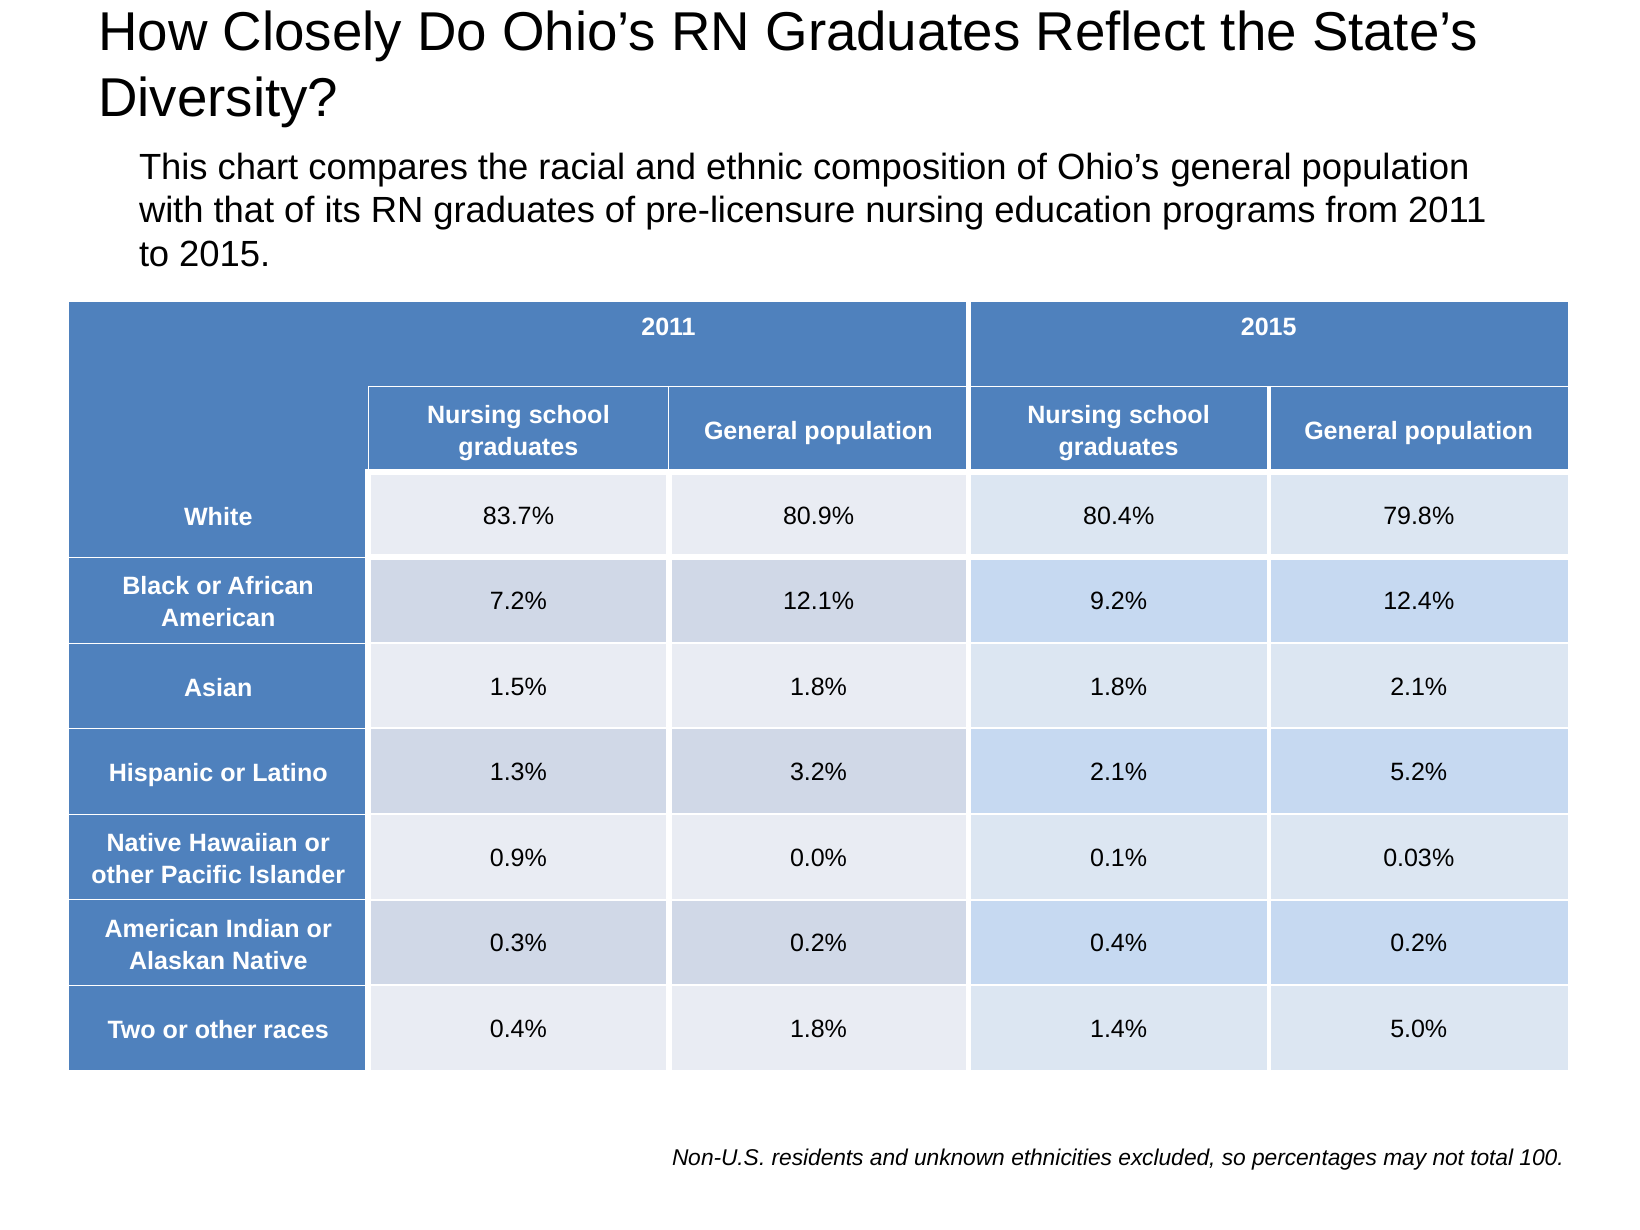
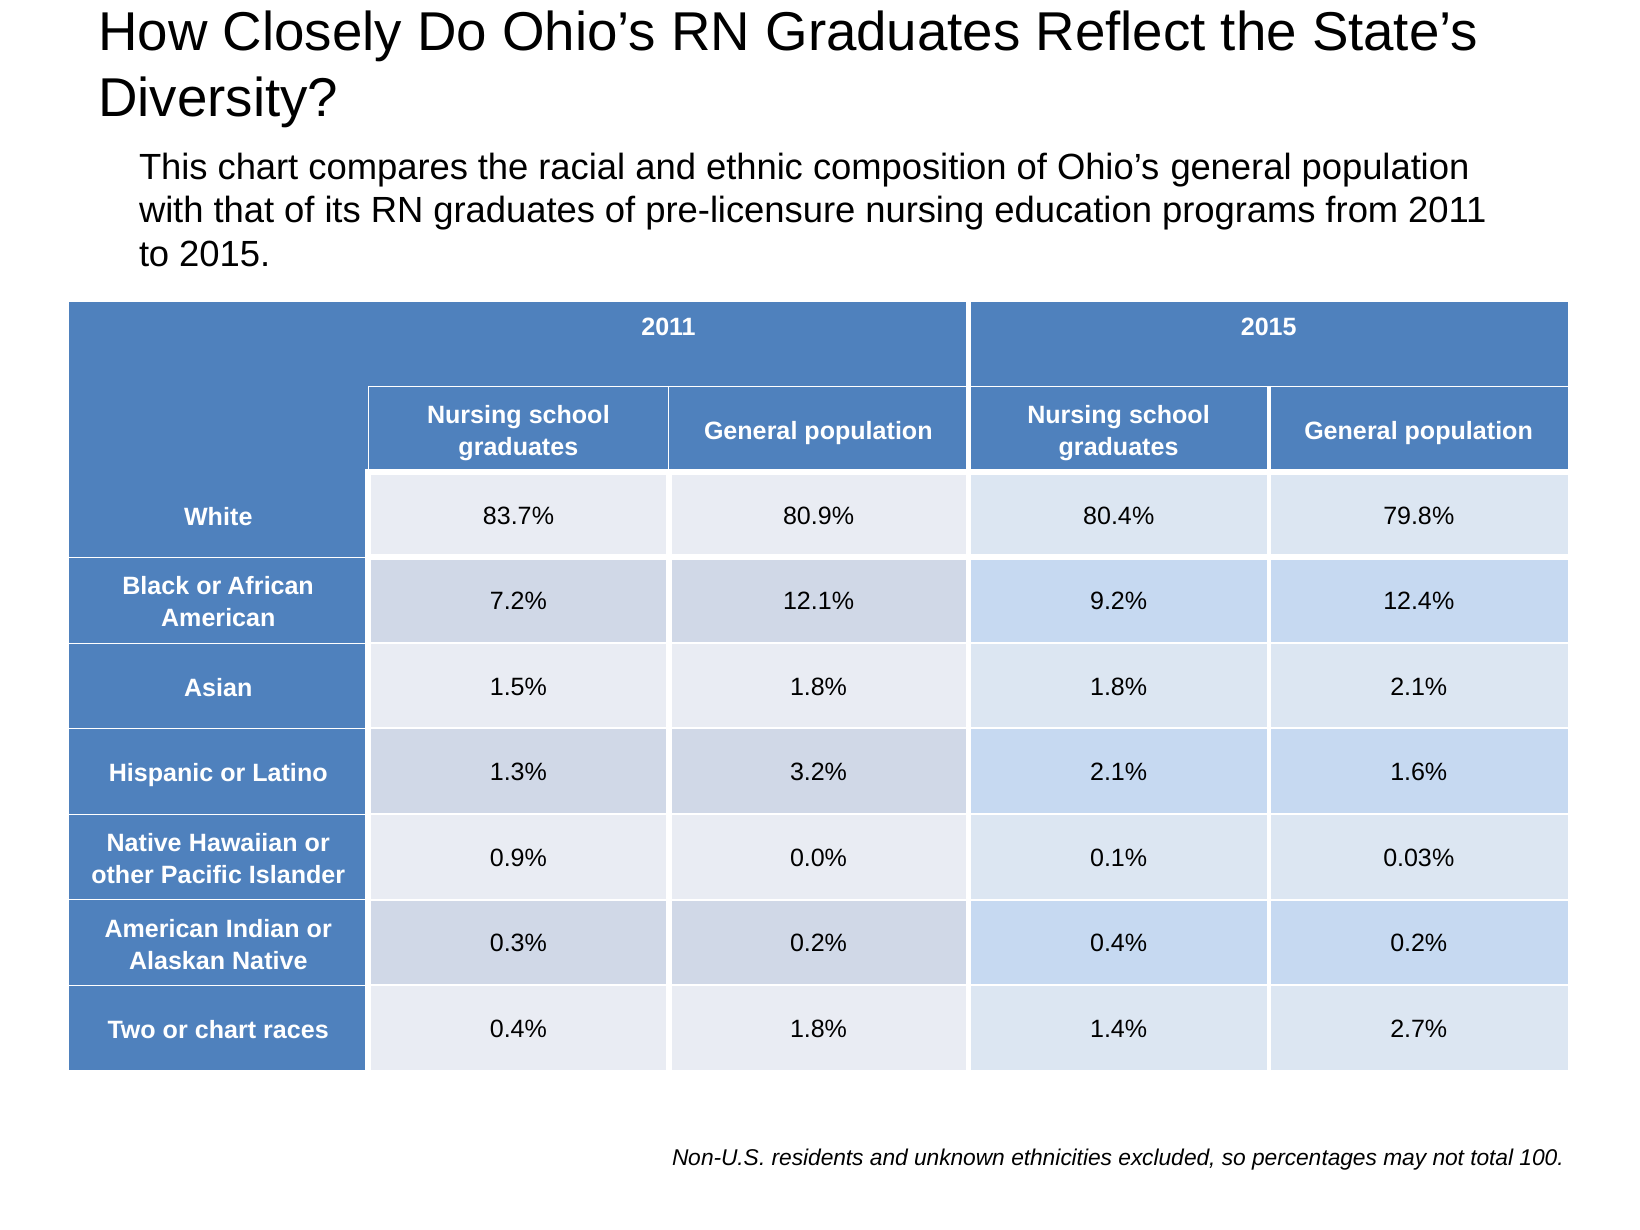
5.2%: 5.2% -> 1.6% (1419, 772)
Two or other: other -> chart (226, 1030)
5.0%: 5.0% -> 2.7% (1419, 1029)
